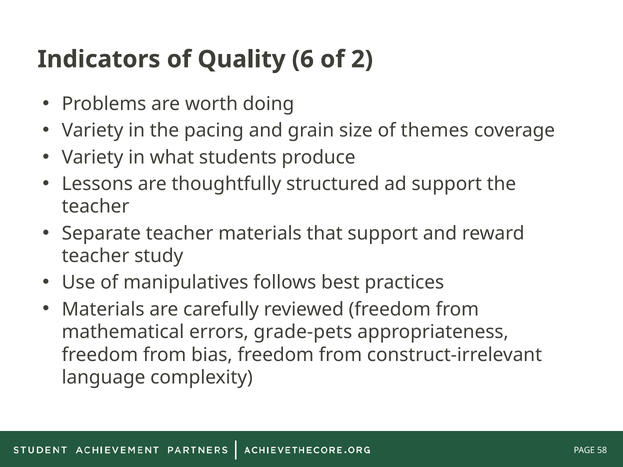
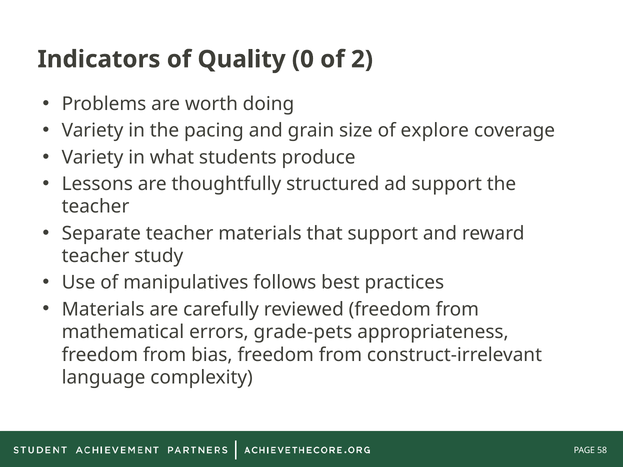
6: 6 -> 0 (303, 59)
themes: themes -> explore (435, 131)
